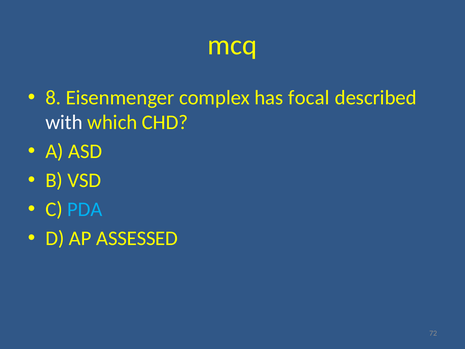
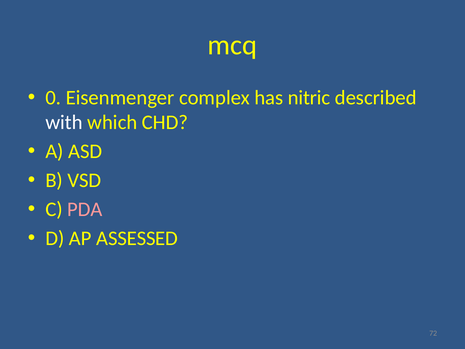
8: 8 -> 0 (53, 98)
focal: focal -> nitric (309, 98)
PDA colour: light blue -> pink (85, 209)
